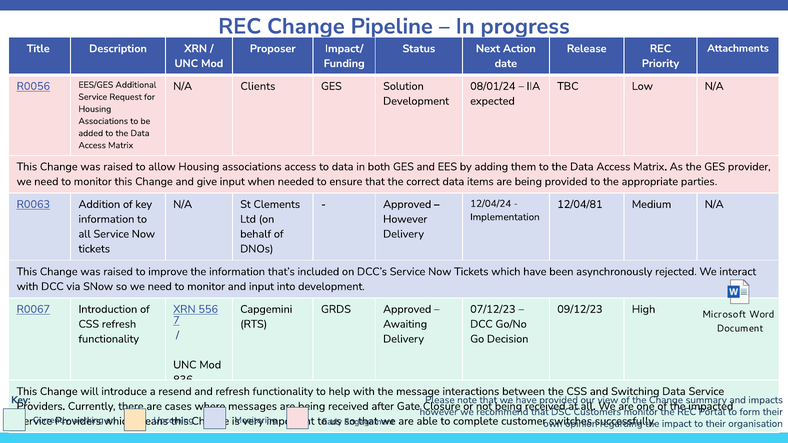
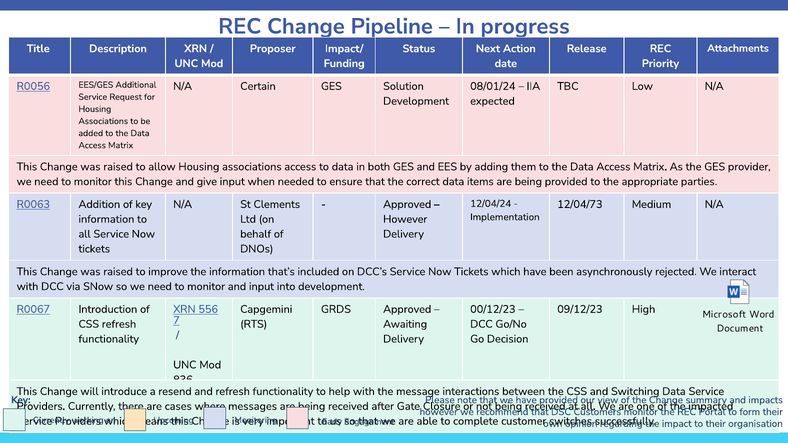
Clients: Clients -> Certain (258, 86)
12/04/81: 12/04/81 -> 12/04/73 (580, 204)
07/12/23: 07/12/23 -> 00/12/23 (493, 309)
